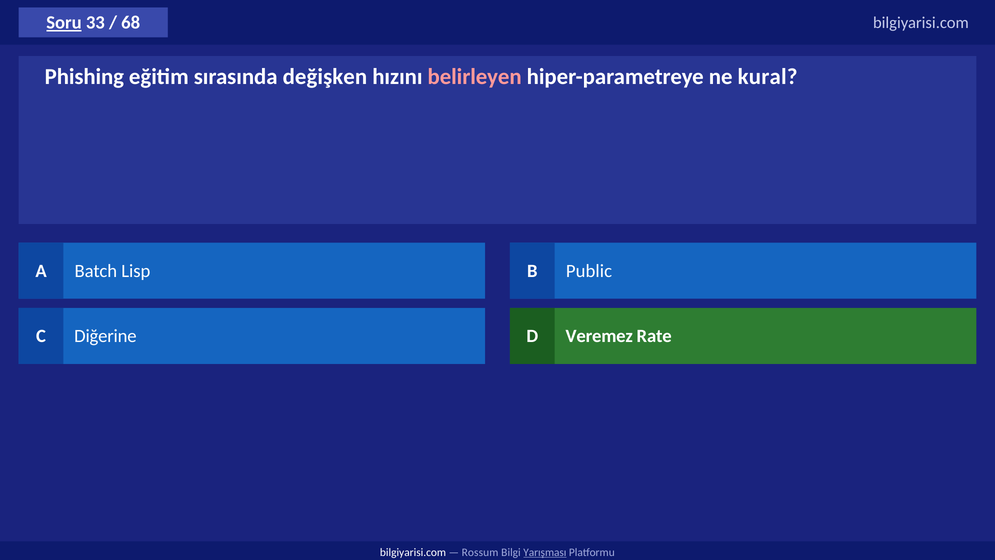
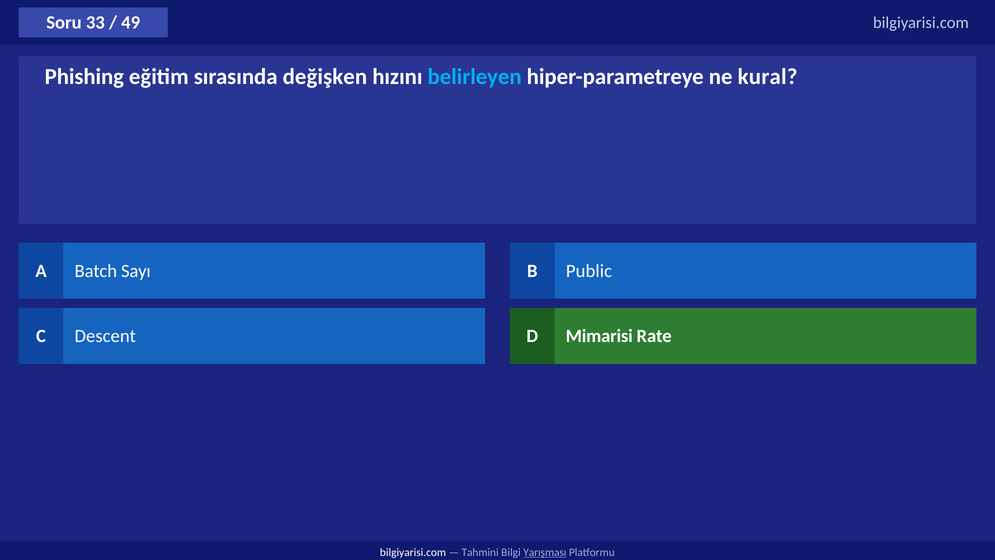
Soru underline: present -> none (64, 23)
68: 68 -> 49 (131, 23)
belirleyen colour: pink -> light blue (475, 77)
Lisp: Lisp -> Sayı (136, 271)
Diğerine: Diğerine -> Descent (105, 336)
Veremez: Veremez -> Mimarisi (599, 336)
Rossum: Rossum -> Tahmini (480, 552)
